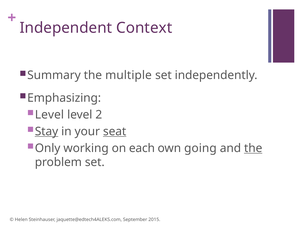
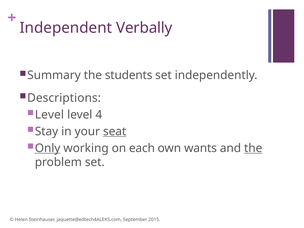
Context: Context -> Verbally (144, 28)
multiple: multiple -> students (129, 75)
Emphasizing: Emphasizing -> Descriptions (64, 98)
2: 2 -> 4 (99, 115)
Stay underline: present -> none (47, 131)
Only underline: none -> present (48, 148)
going: going -> wants (201, 148)
